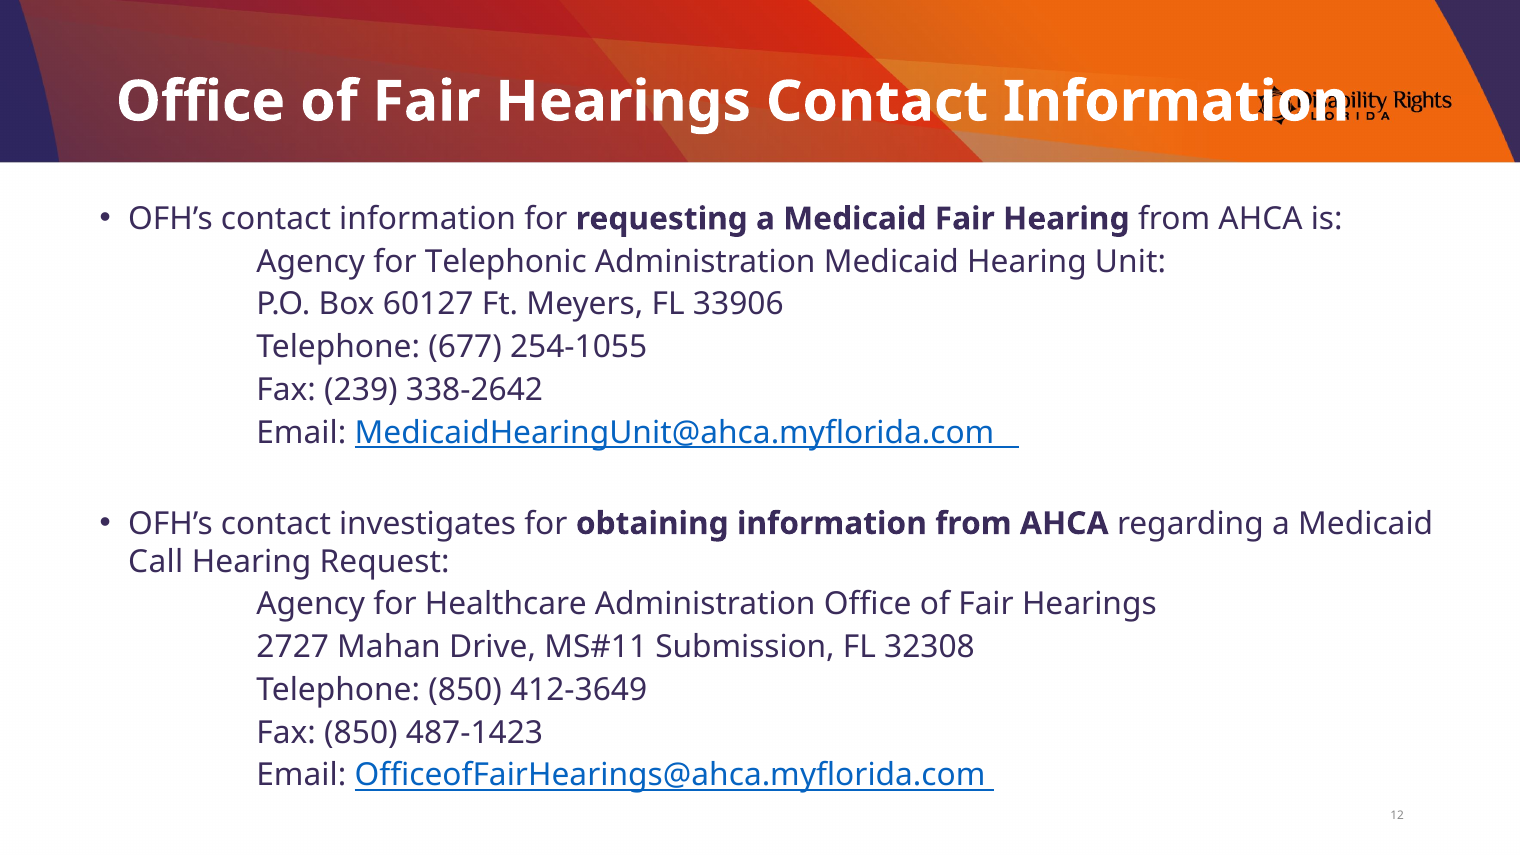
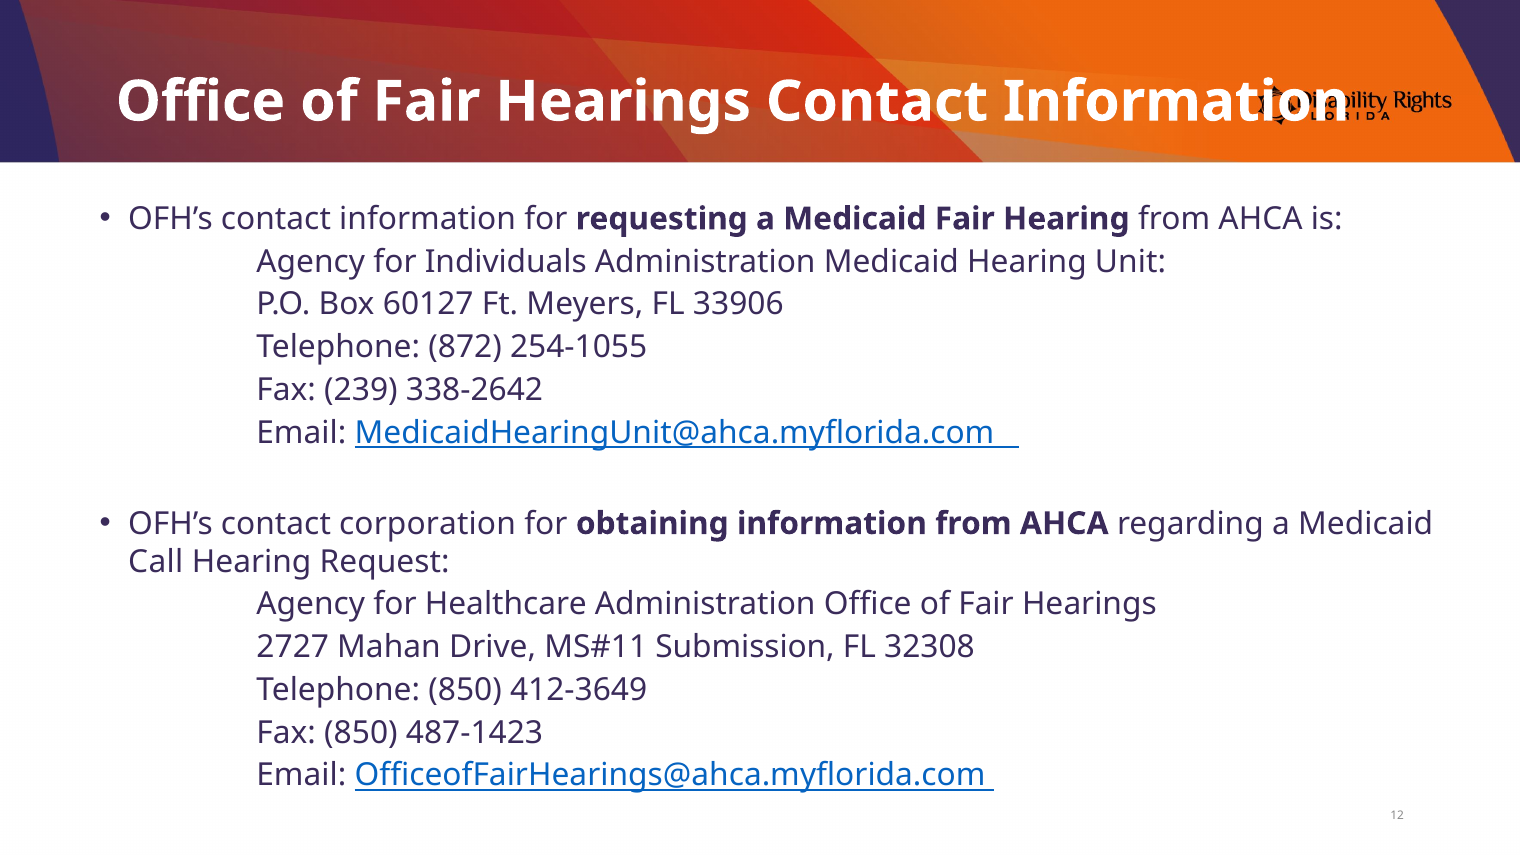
Telephonic: Telephonic -> Individuals (506, 262)
677: 677 -> 872 (465, 347)
investigates: investigates -> corporation (427, 524)
